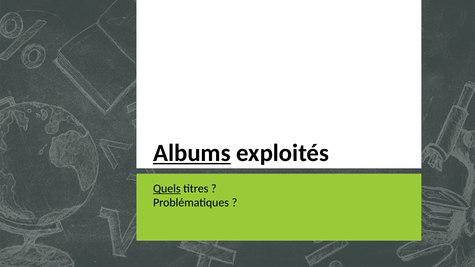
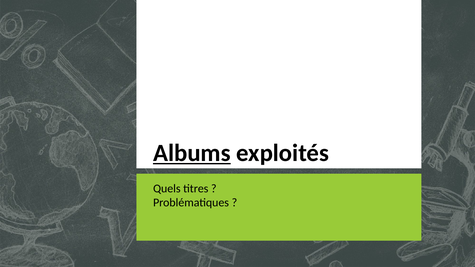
Quels underline: present -> none (167, 189)
